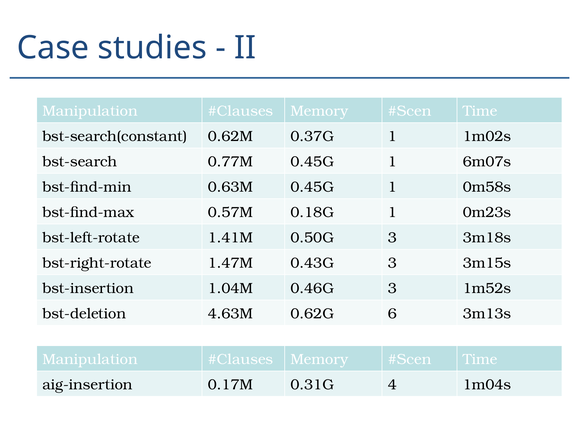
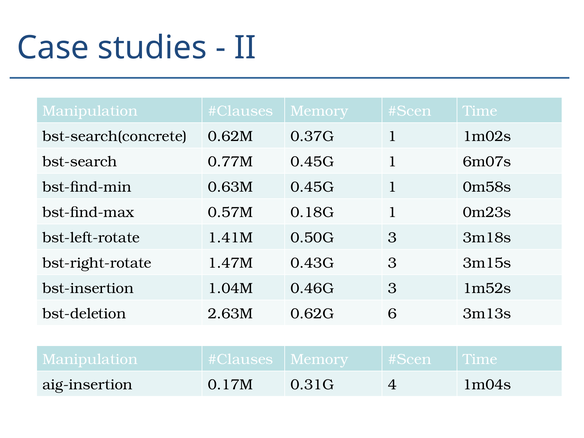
bst-search(constant: bst-search(constant -> bst-search(concrete (115, 136)
4.63M: 4.63M -> 2.63M (230, 314)
